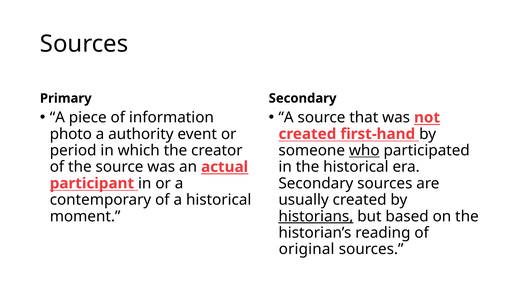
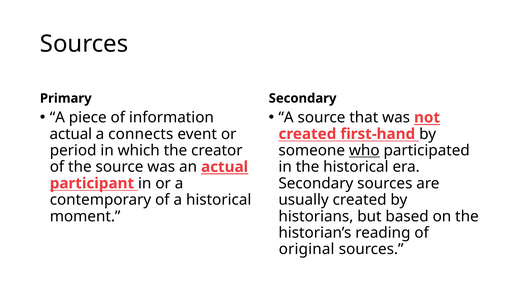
photo: photo -> actual (71, 134)
authority: authority -> connects (141, 134)
historians underline: present -> none (316, 216)
